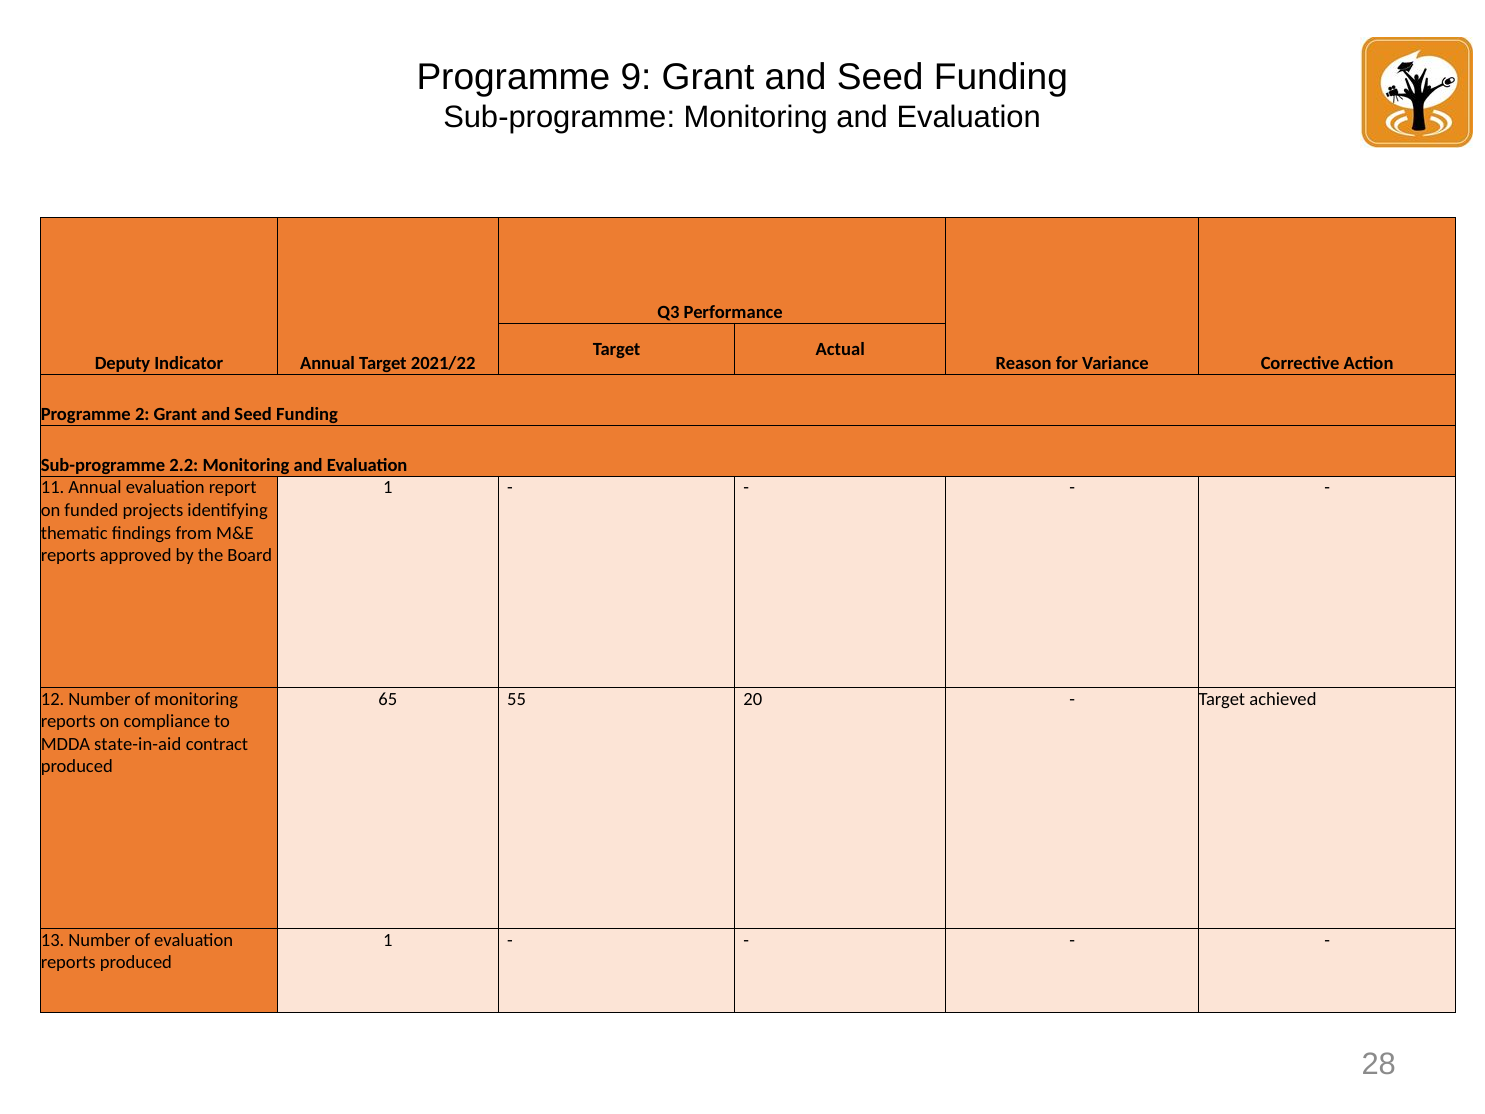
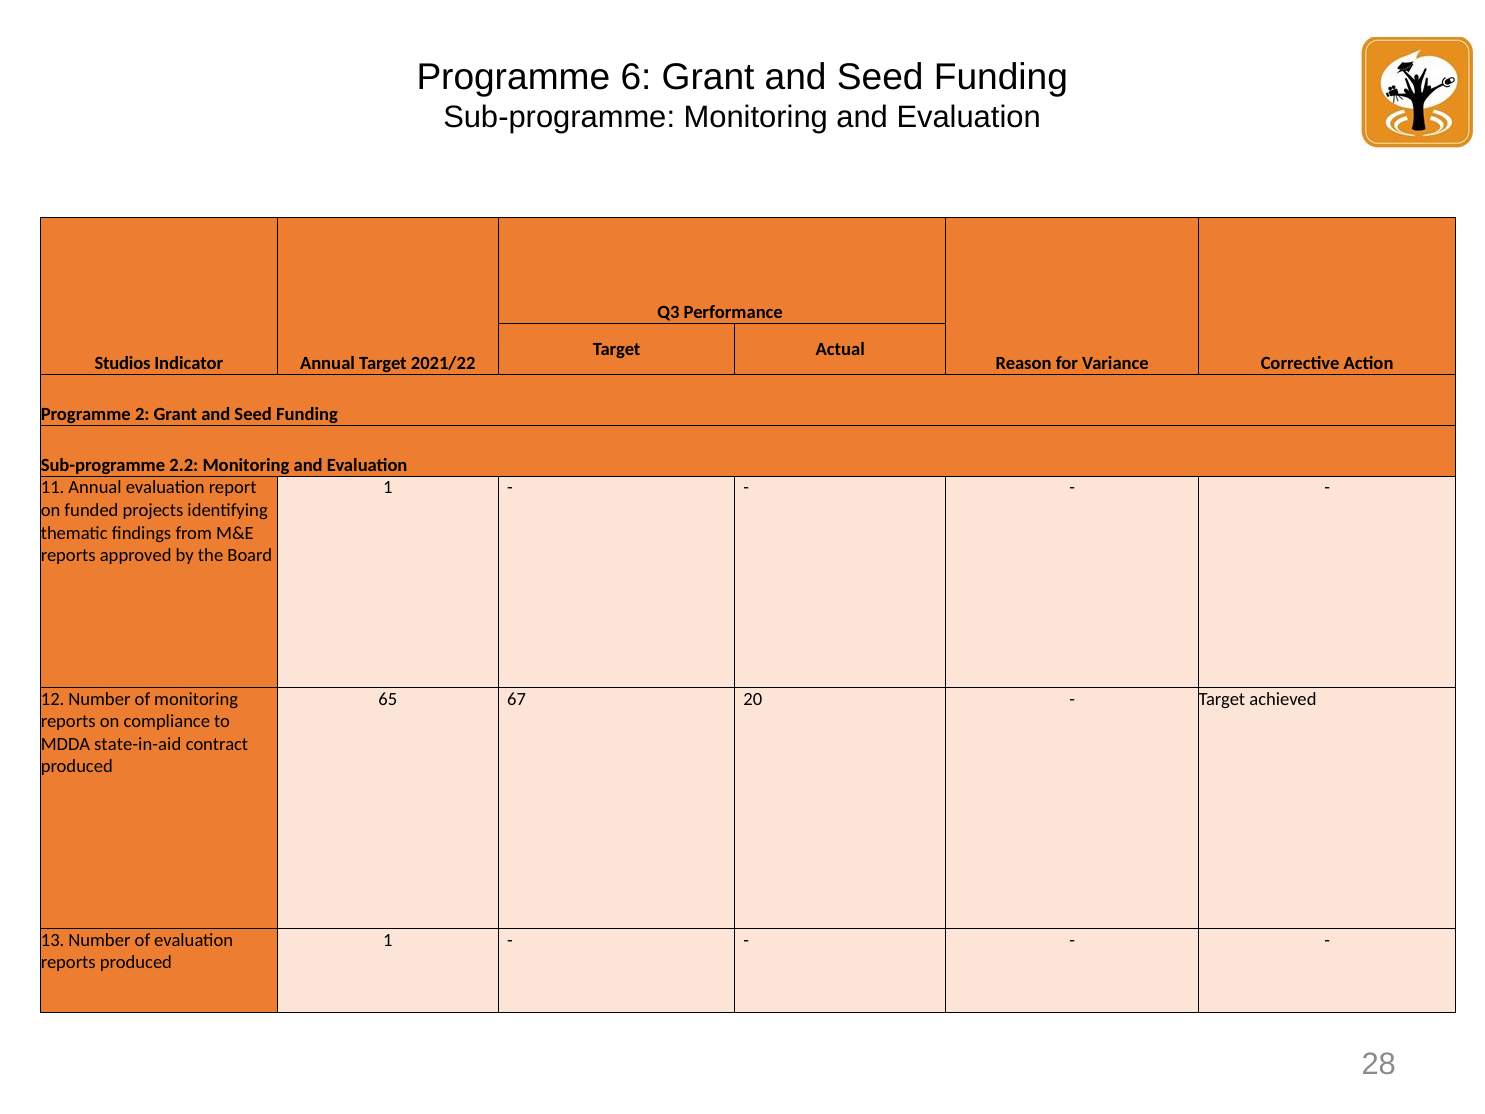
9: 9 -> 6 (636, 77)
Deputy: Deputy -> Studios (123, 363)
55: 55 -> 67 (517, 699)
